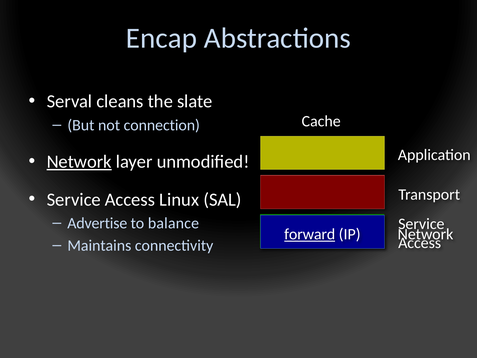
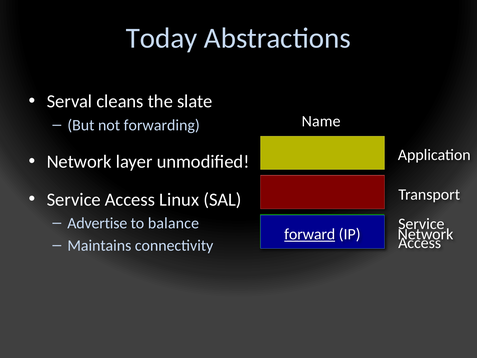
Encap: Encap -> Today (162, 38)
Cache: Cache -> Name (321, 121)
connection: connection -> forwarding (162, 125)
Network underline: present -> none (79, 162)
